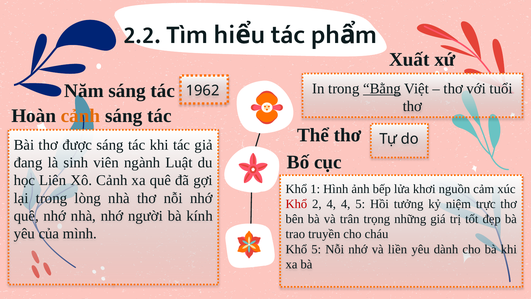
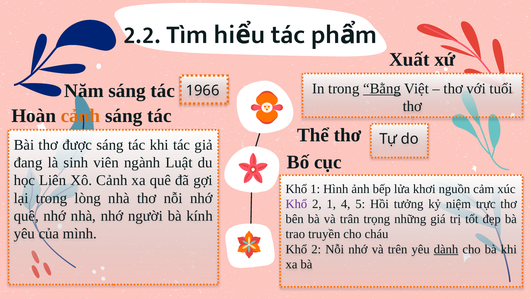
1962: 1962 -> 1966 (203, 91)
Khổ colour: red -> purple (296, 204)
2 4: 4 -> 1 (331, 204)
5: 5 -> 2 (316, 249)
liền: liền -> trên (398, 249)
dành underline: none -> present (446, 249)
